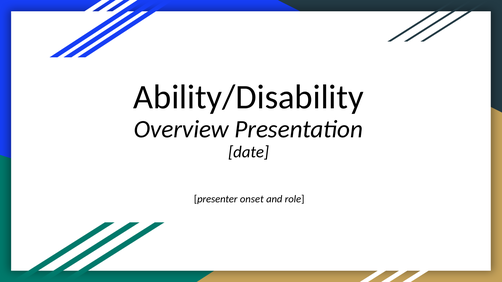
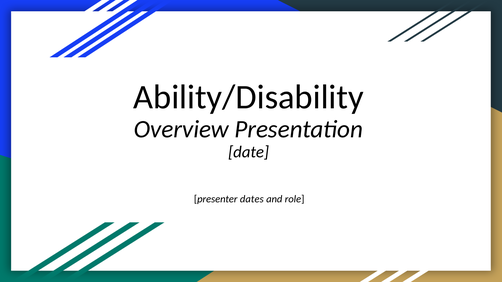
onset: onset -> dates (252, 199)
